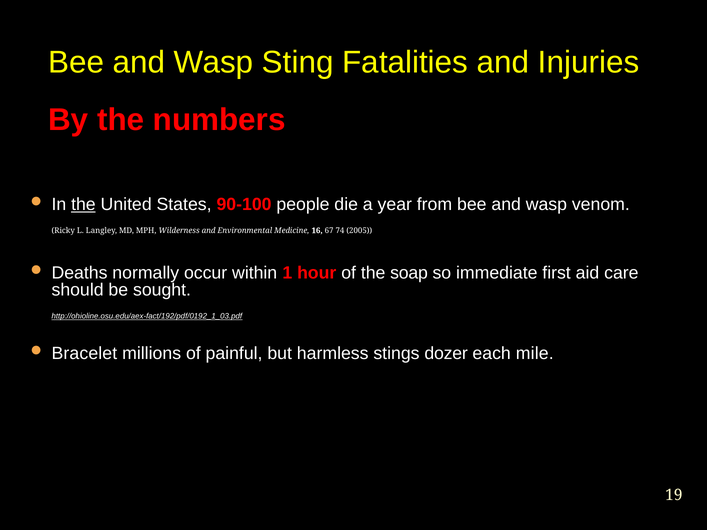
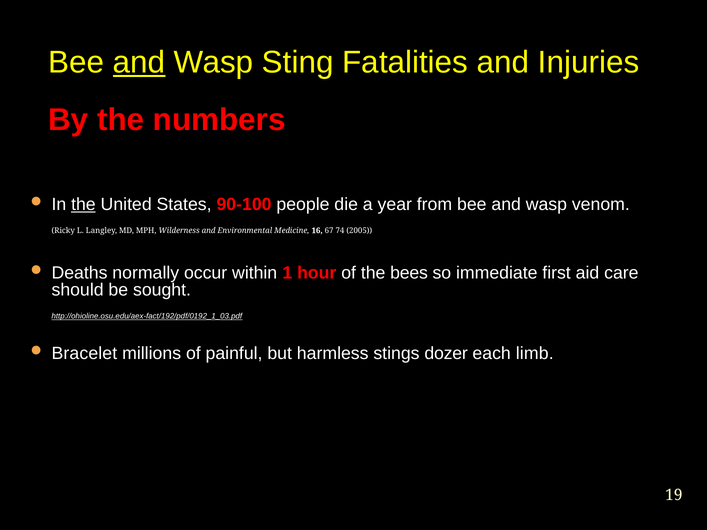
and underline: none -> present (139, 62)
soap: soap -> bees (409, 273)
mile: mile -> limb (535, 353)
